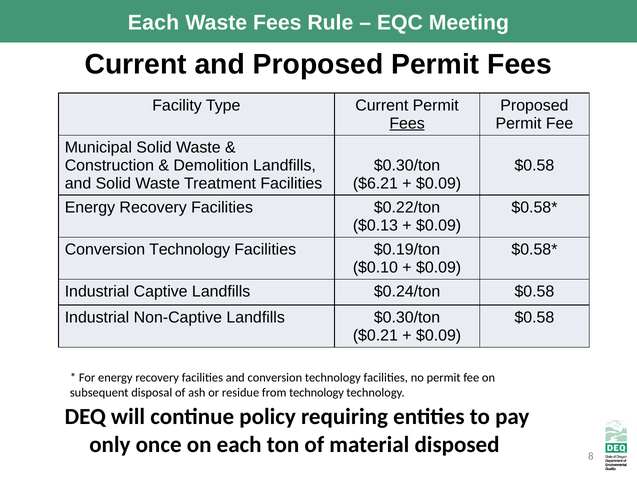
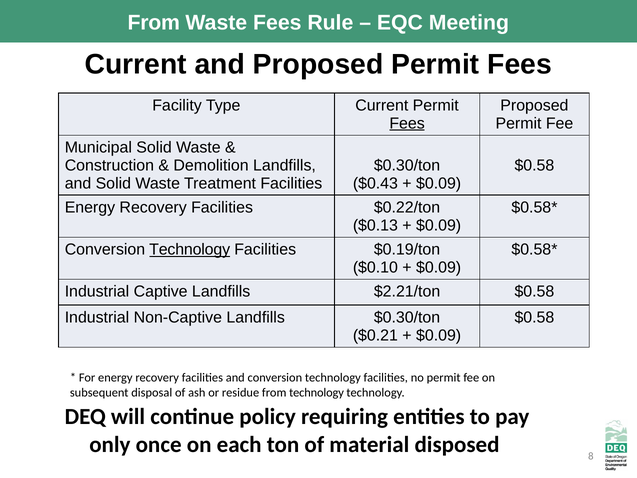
Each: Each -> From (154, 23)
$6.21: $6.21 -> $0.43 (375, 183)
Technology underline: none -> present (190, 249)
$0.24/ton: $0.24/ton -> $2.21/ton (407, 292)
